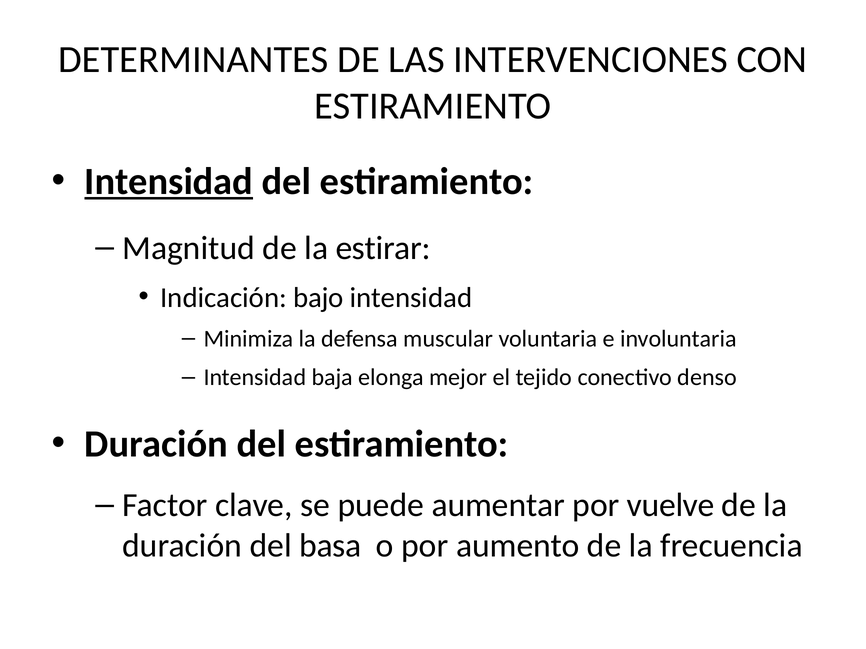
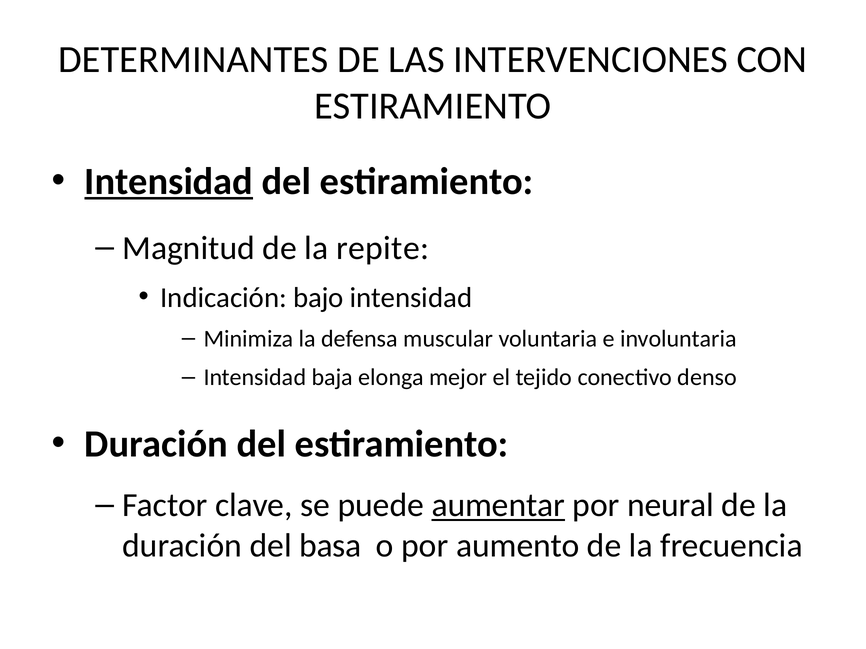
estirar: estirar -> repite (383, 248)
aumentar underline: none -> present (498, 506)
vuelve: vuelve -> neural (671, 506)
